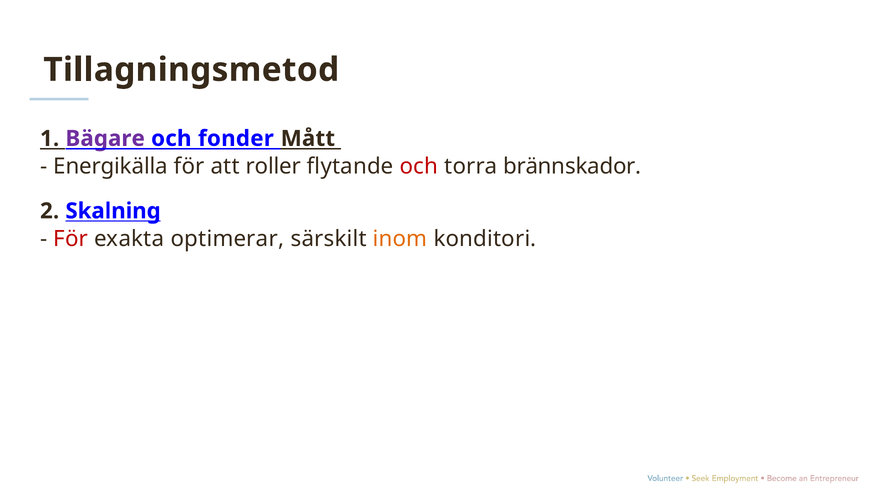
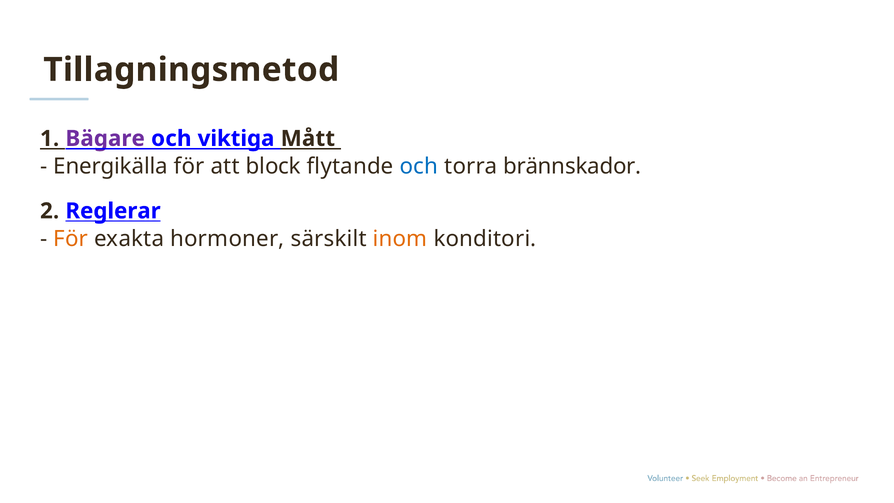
fonder: fonder -> viktiga (236, 138)
roller: roller -> block (273, 166)
och colour: red -> blue (419, 166)
Skalning: Skalning -> Reglerar (113, 211)
För colour: red -> orange (71, 239)
optimerar: optimerar -> hormoner (227, 239)
